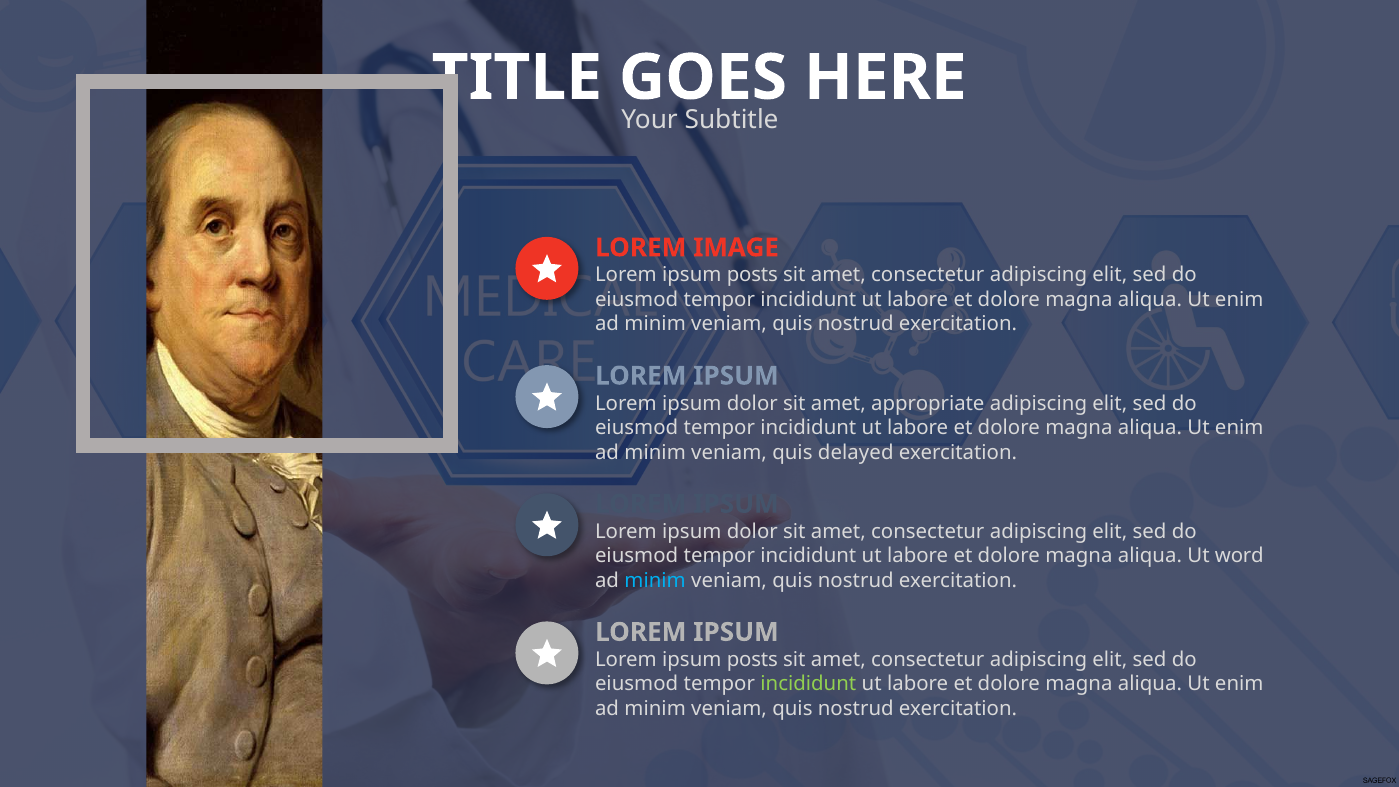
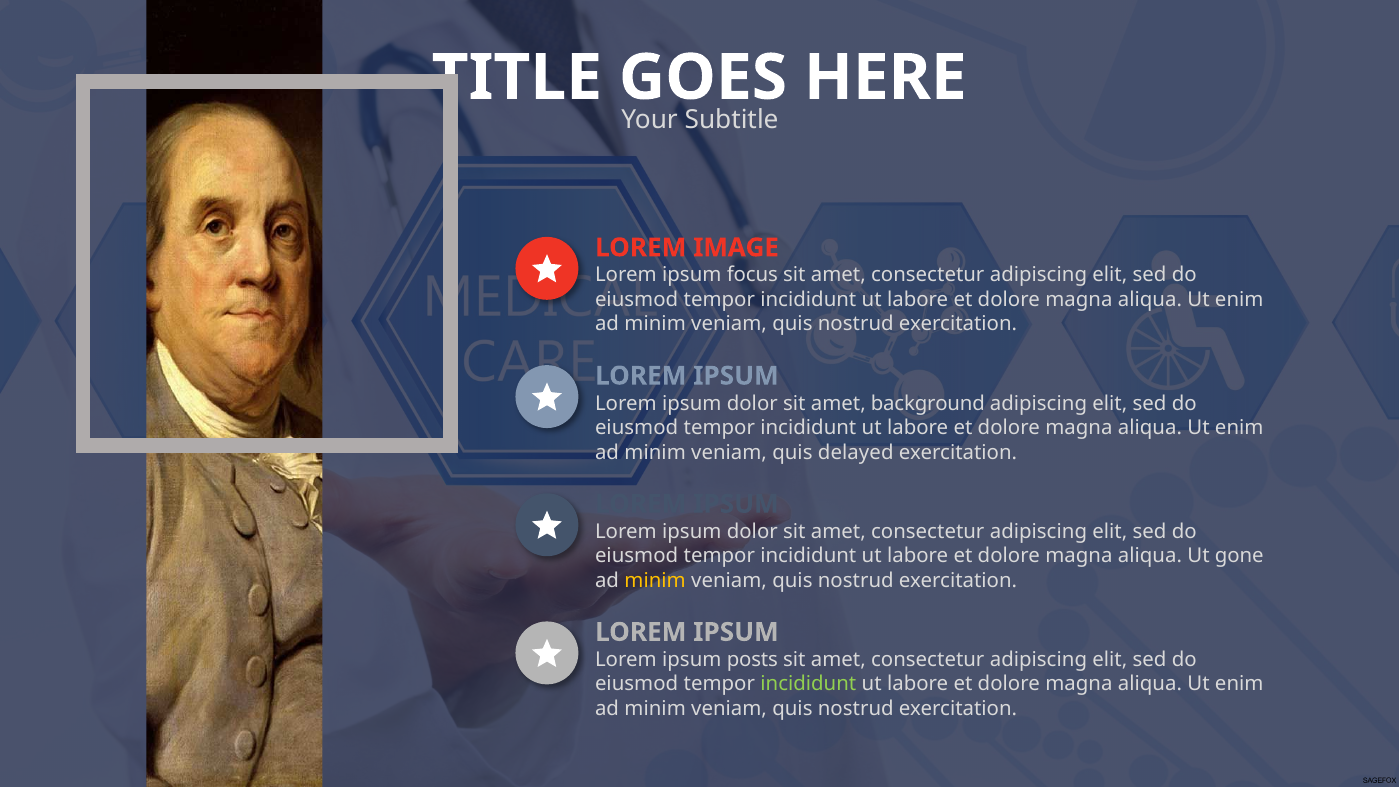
posts: posts -> focus (752, 275)
appropriate: appropriate -> background (928, 403)
word: word -> gone (1239, 556)
minim colour: light blue -> yellow (655, 581)
